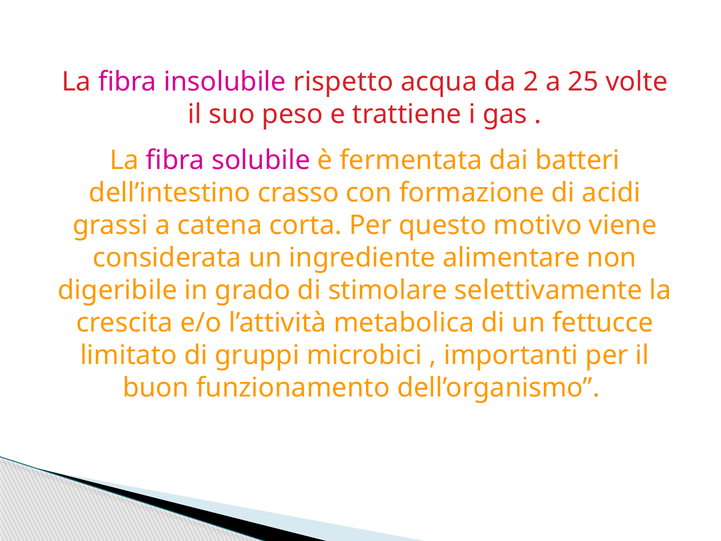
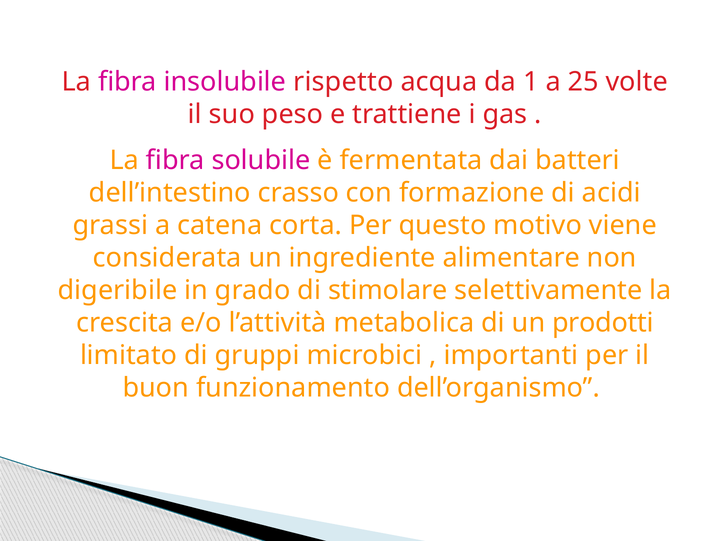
2: 2 -> 1 (531, 82)
fettucce: fettucce -> prodotti (603, 323)
